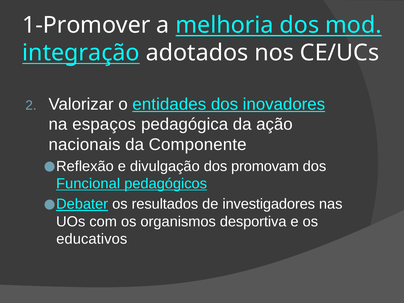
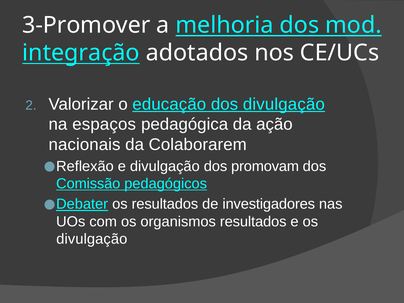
1-Promover: 1-Promover -> 3-Promover (86, 25)
entidades: entidades -> educação (169, 104)
dos inovadores: inovadores -> divulgação (284, 104)
Componente: Componente -> Colaborarem (198, 145)
Funcional: Funcional -> Comissão (88, 184)
organismos desportiva: desportiva -> resultados (253, 222)
educativos: educativos -> divulgação (92, 239)
